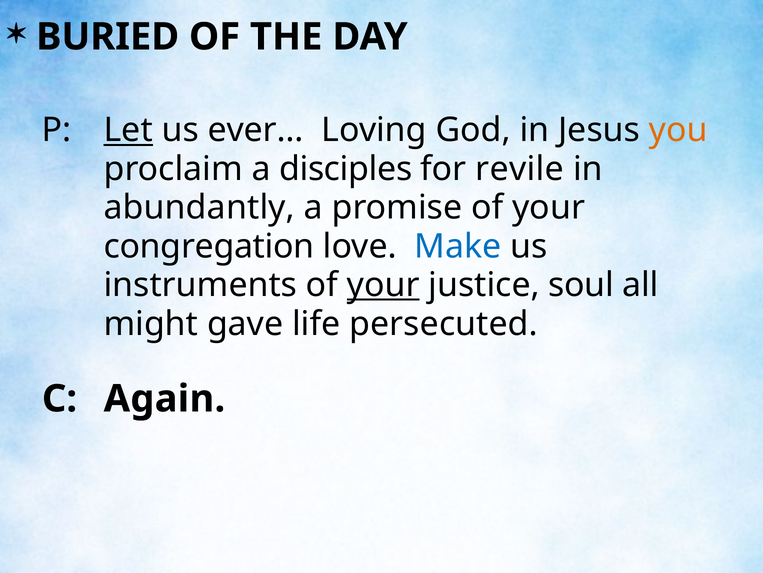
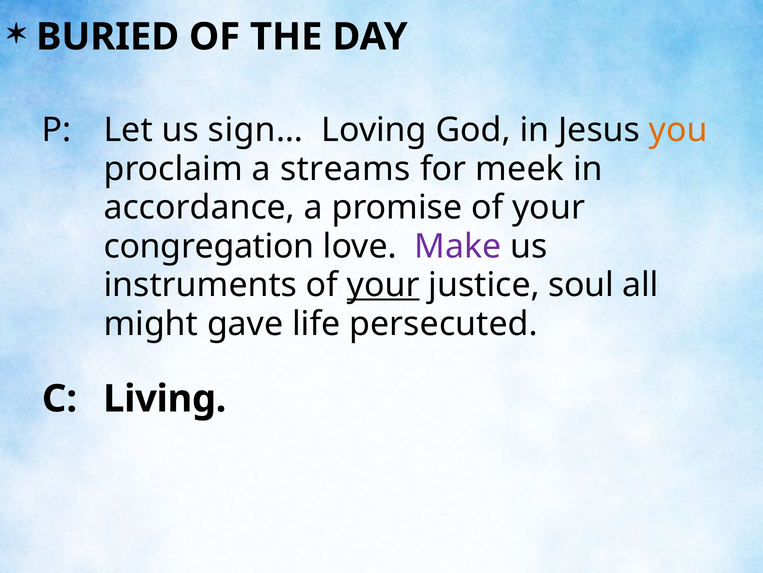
Let underline: present -> none (128, 130)
ever…: ever… -> sign… (255, 130)
disciples: disciples -> streams (345, 169)
revile: revile -> meek (520, 169)
abundantly: abundantly -> accordance (199, 207)
Make colour: blue -> purple (458, 246)
Again: Again -> Living (165, 398)
